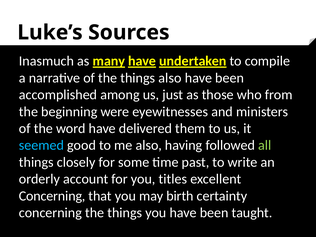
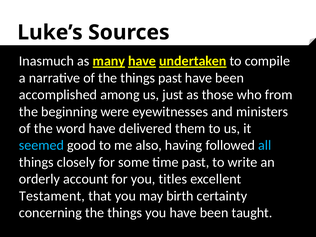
things also: also -> past (170, 78)
all colour: light green -> light blue (265, 145)
Concerning: Concerning -> Testament (52, 196)
